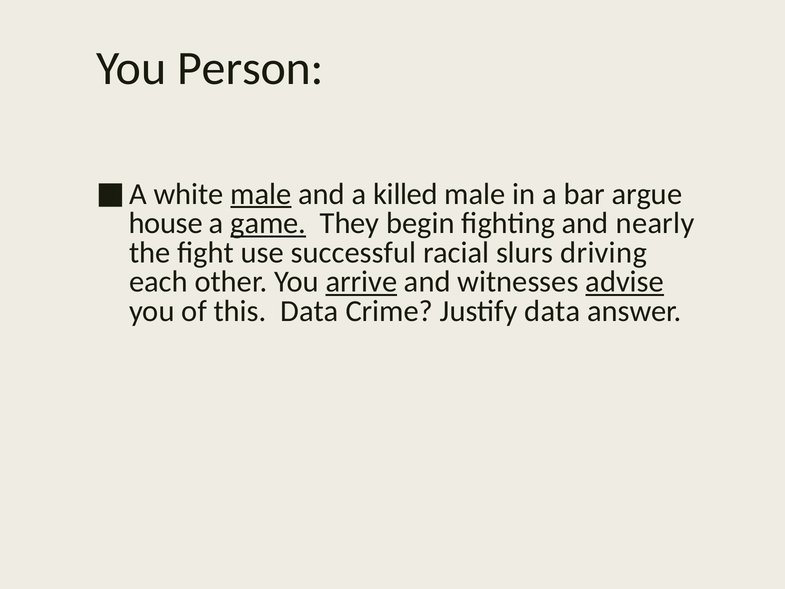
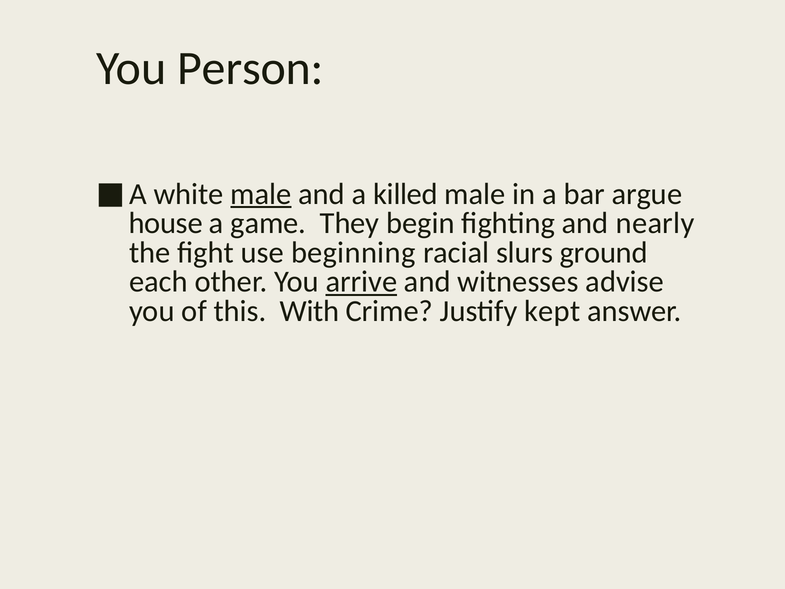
game underline: present -> none (268, 223)
successful: successful -> beginning (353, 252)
driving: driving -> ground (604, 252)
advise underline: present -> none (625, 282)
this Data: Data -> With (310, 311)
Justify data: data -> kept (552, 311)
